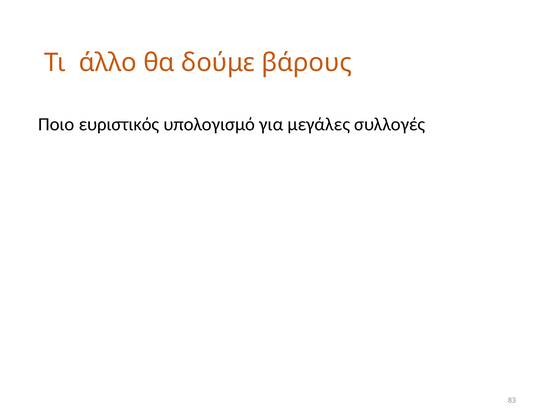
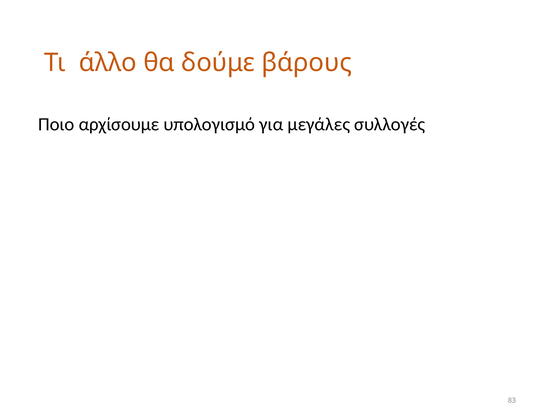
ευριστικός: ευριστικός -> αρχίσουμε (119, 124)
